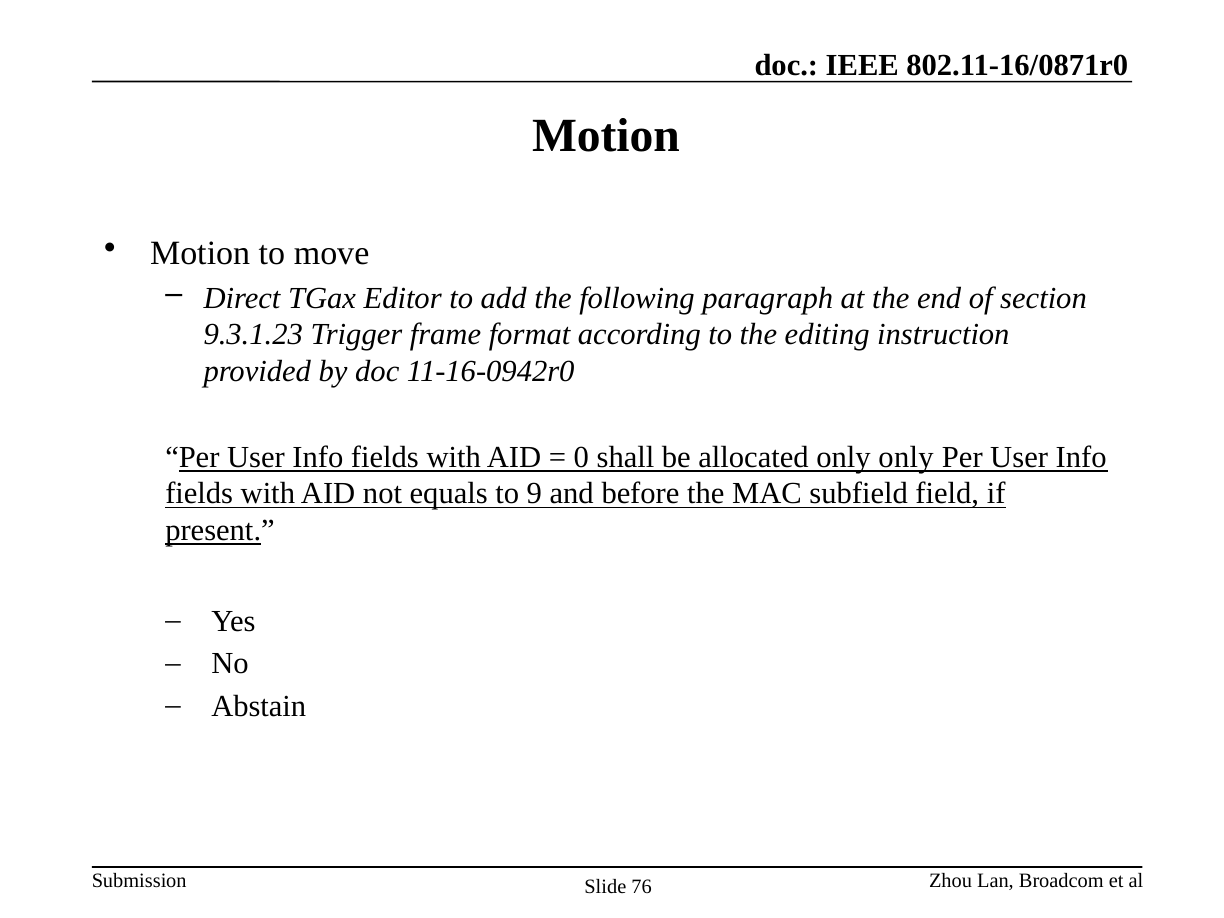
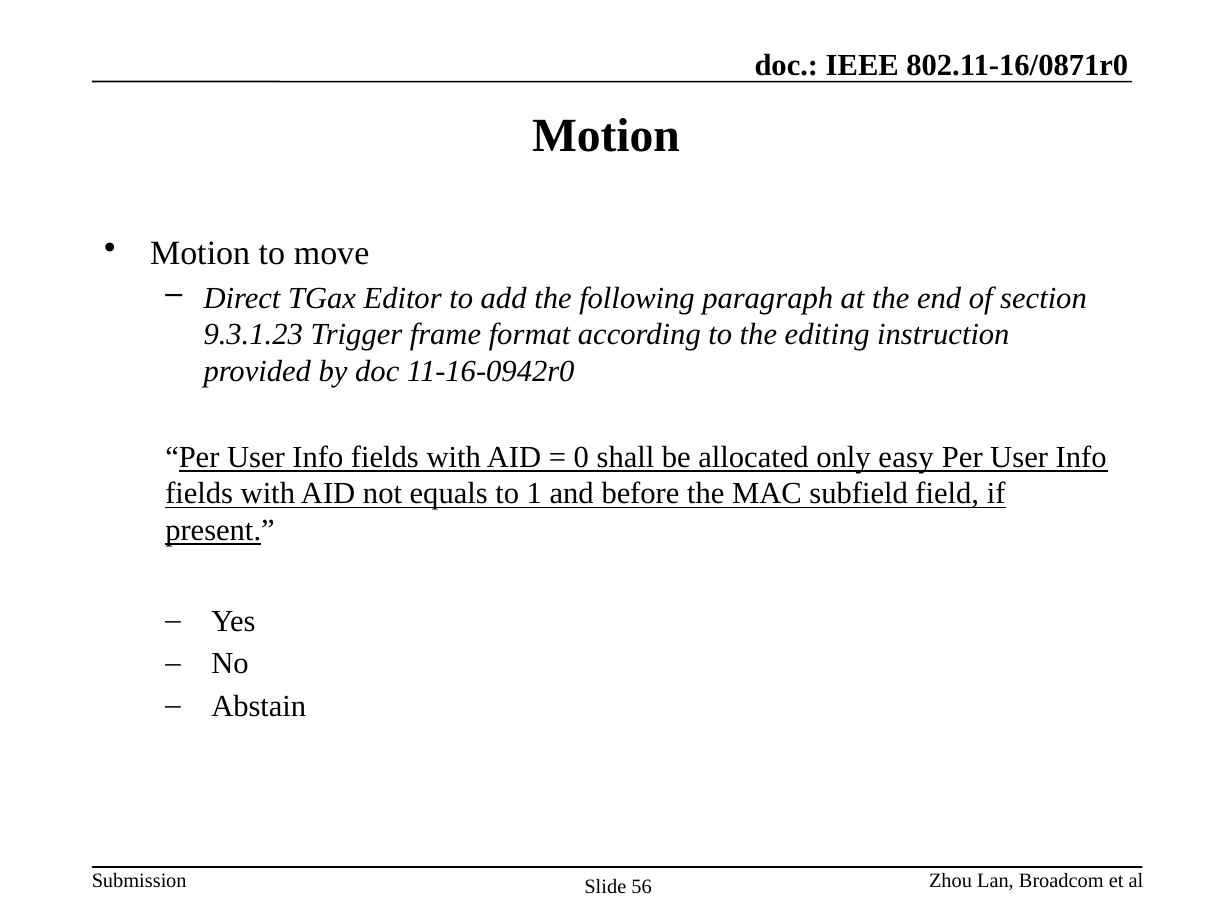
only only: only -> easy (906, 457)
9: 9 -> 1 (534, 494)
76: 76 -> 56 (642, 887)
